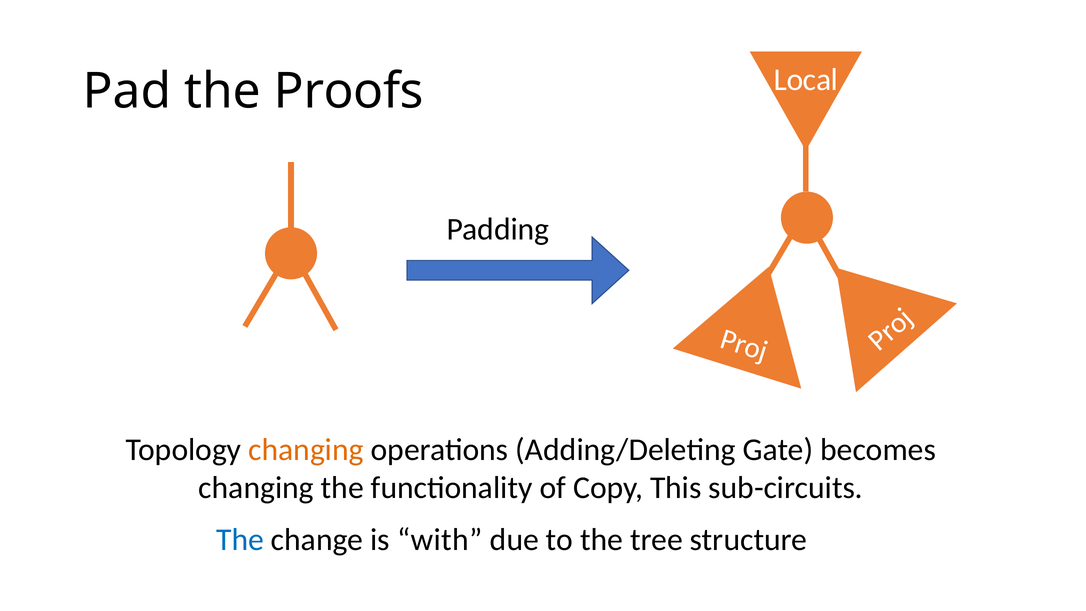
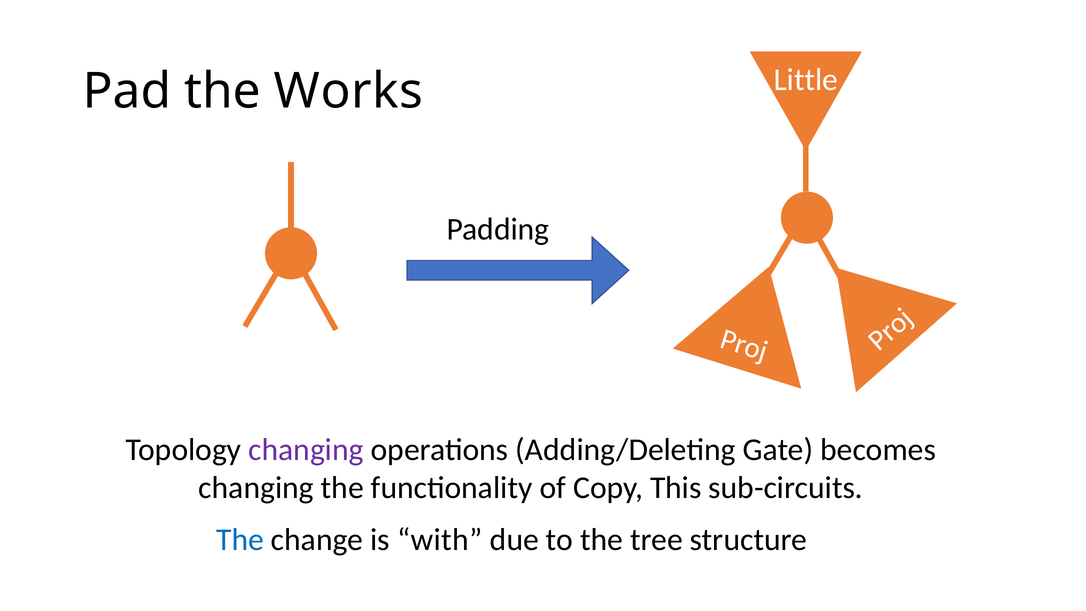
Local: Local -> Little (806, 80)
Proofs: Proofs -> Works (348, 91)
changing colour: orange -> purple (306, 450)
